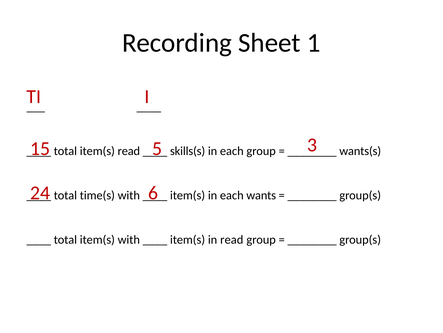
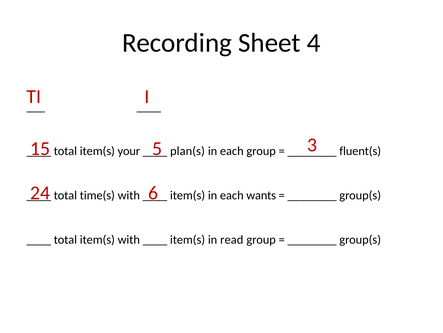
1: 1 -> 4 (314, 43)
item(s read: read -> your (129, 151)
skills(s: skills(s -> plan(s (187, 151)
wants(s: wants(s -> fluent(s (360, 151)
